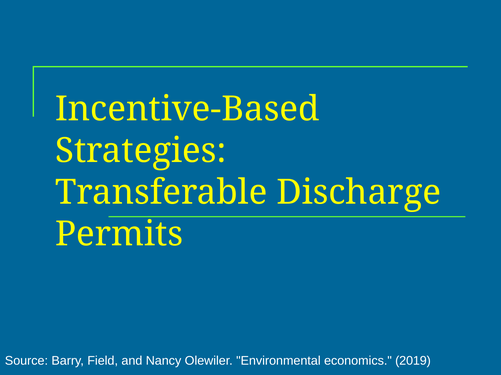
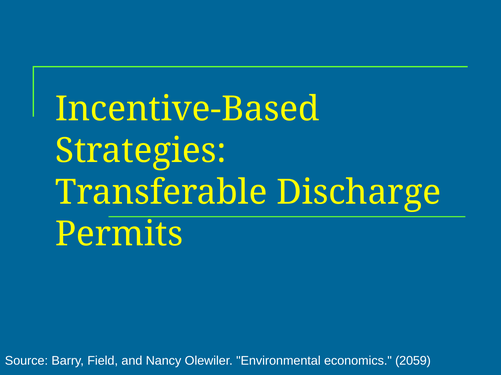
2019: 2019 -> 2059 (413, 362)
